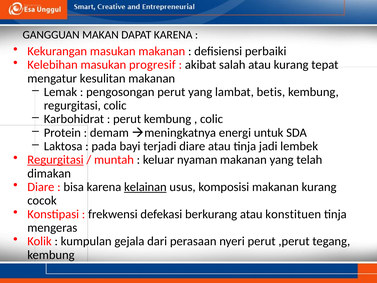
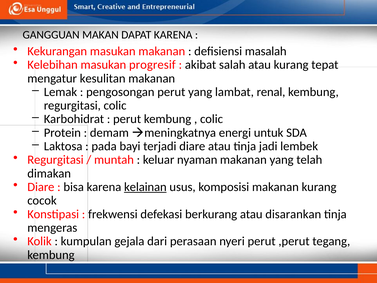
perbaiki: perbaiki -> masalah (266, 51)
betis: betis -> renal (271, 92)
Regurgitasi underline: present -> none (55, 160)
konstituen: konstituen -> disarankan (293, 214)
